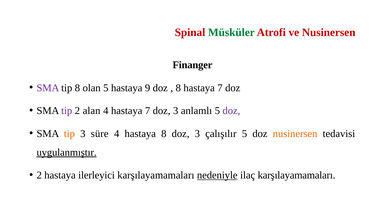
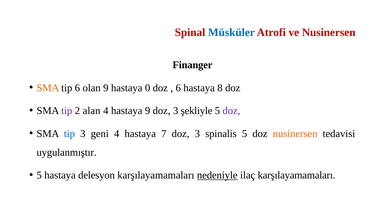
Müsküler colour: green -> blue (231, 32)
SMA colour: purple -> orange (48, 88)
tip 8: 8 -> 6 (77, 88)
olan 5: 5 -> 9 (106, 88)
9: 9 -> 0 (148, 88)
8: 8 -> 6 (178, 88)
7: 7 -> 8 (220, 88)
4 hastaya 7: 7 -> 9 (148, 110)
anlamlı: anlamlı -> şekliyle (197, 110)
tip colour: orange -> blue (69, 133)
süre: süre -> geni (100, 133)
hastaya 8: 8 -> 7 (164, 133)
çalışılır: çalışılır -> spinalis (221, 133)
uygulanmıştır underline: present -> none (67, 152)
2: 2 -> 5 (39, 175)
ilerleyici: ilerleyici -> delesyon (97, 175)
